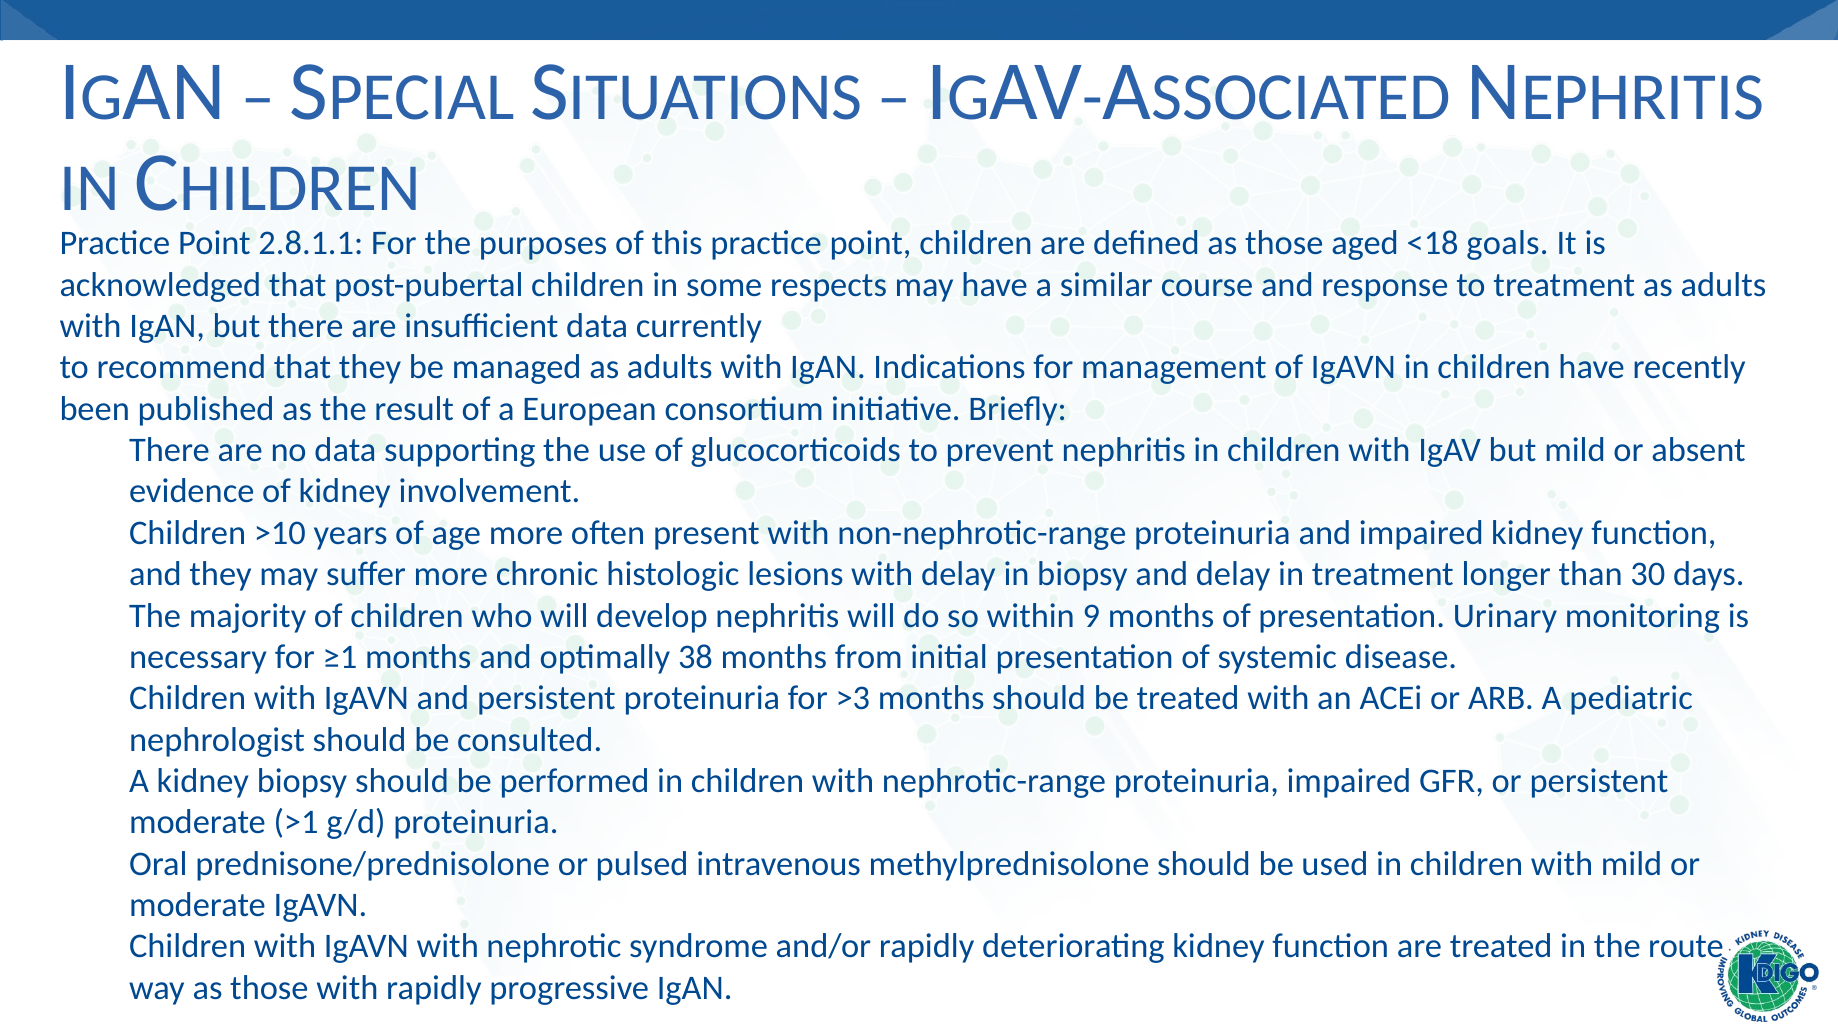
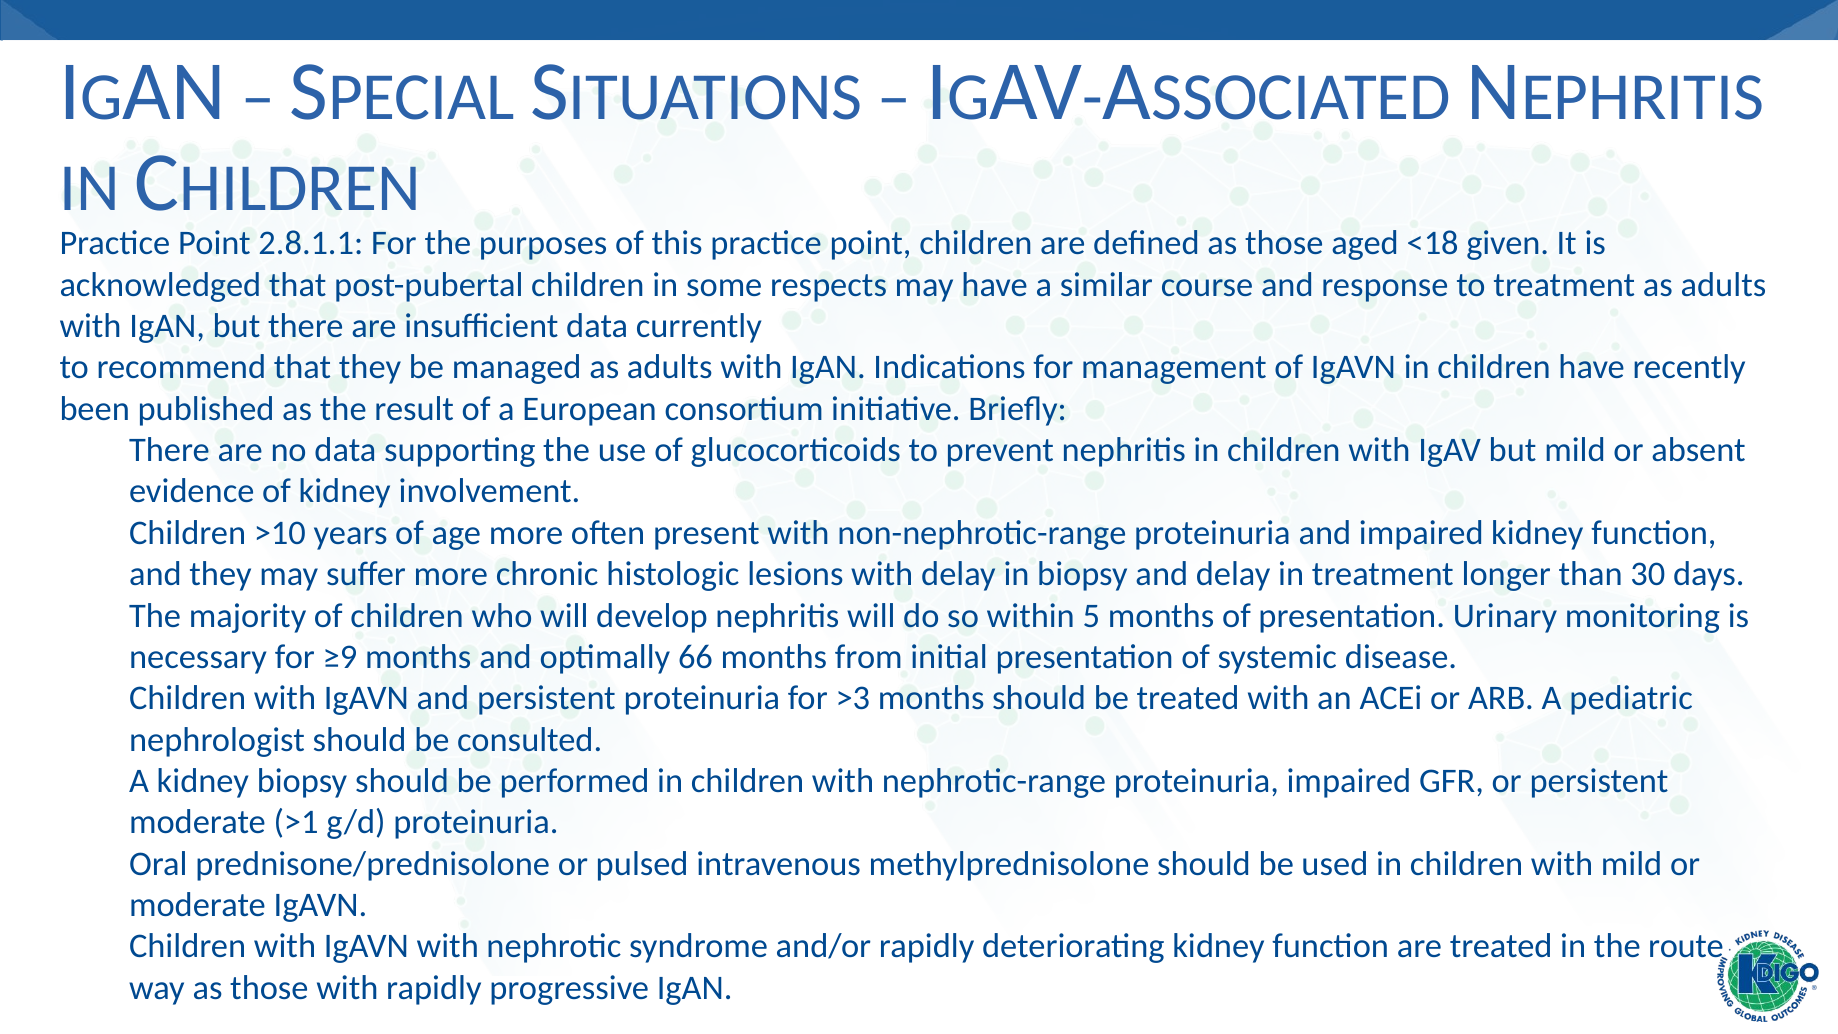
goals: goals -> given (1508, 243)
9: 9 -> 5 (1091, 616)
≥1: ≥1 -> ≥9 (340, 657)
38: 38 -> 66 (695, 657)
